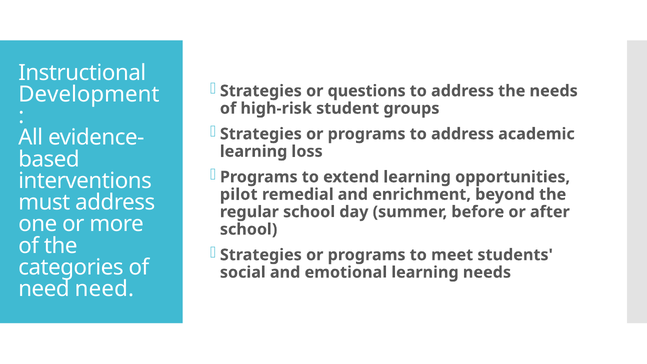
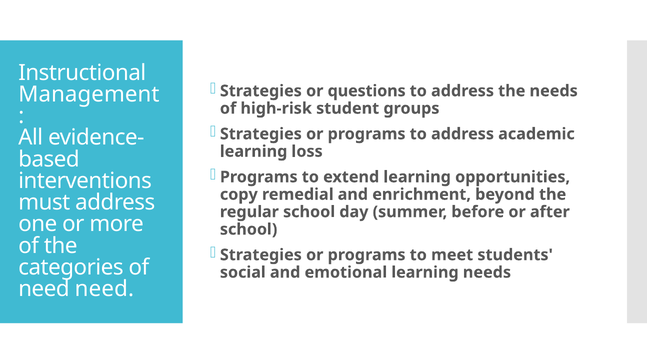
Development: Development -> Management (89, 94)
pilot: pilot -> copy (239, 194)
